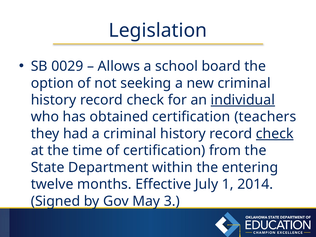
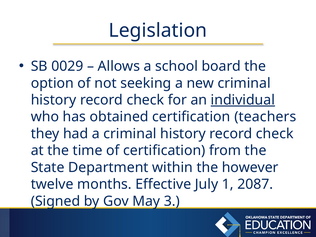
check underline: present -> none (275, 134)
entering: entering -> however (250, 167)
2014: 2014 -> 2087 (255, 184)
